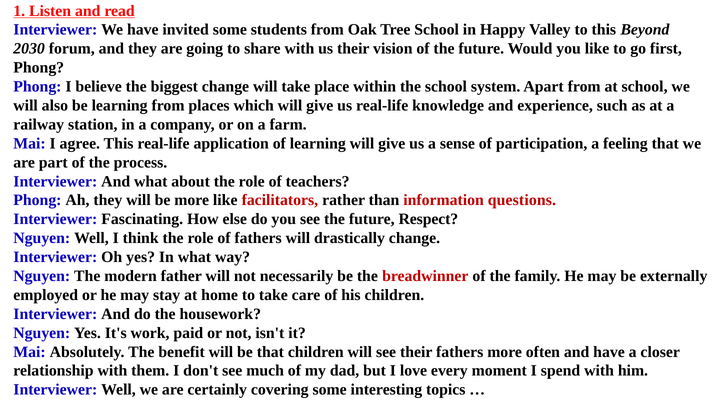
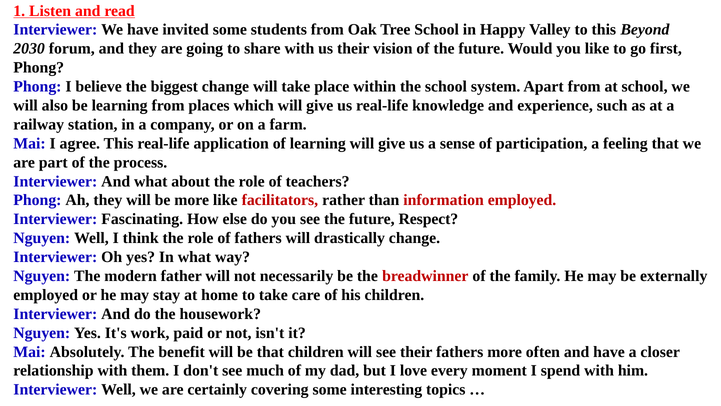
information questions: questions -> employed (522, 200)
